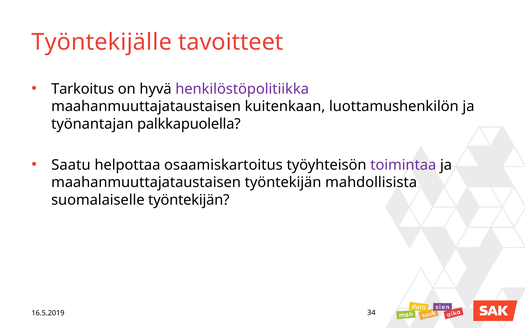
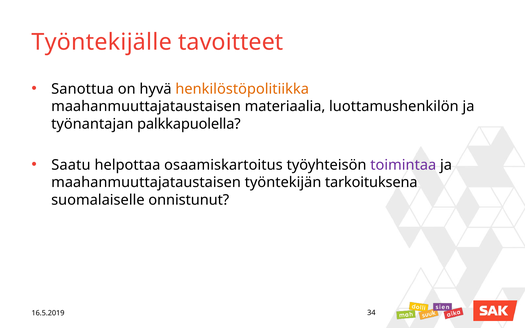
Tarkoitus: Tarkoitus -> Sanottua (83, 89)
henkilöstöpolitiikka colour: purple -> orange (242, 89)
kuitenkaan: kuitenkaan -> materiaalia (285, 107)
mahdollisista: mahdollisista -> tarkoituksena (371, 182)
suomalaiselle työntekijän: työntekijän -> onnistunut (189, 200)
